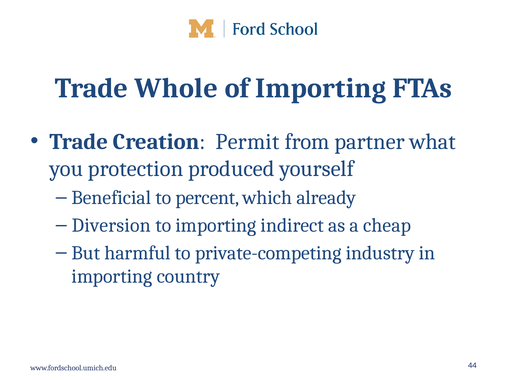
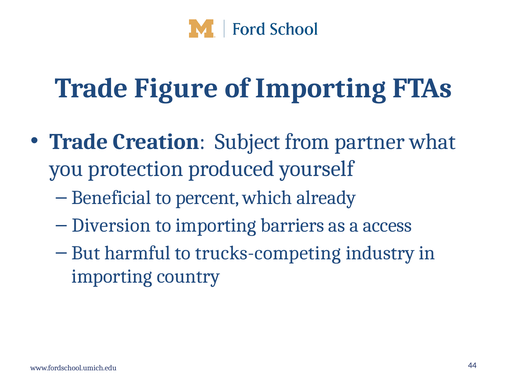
Whole: Whole -> Figure (176, 88)
Permit: Permit -> Subject (248, 142)
indirect: indirect -> barriers (292, 225)
cheap: cheap -> access (387, 225)
private-competing: private-competing -> trucks-competing (268, 253)
